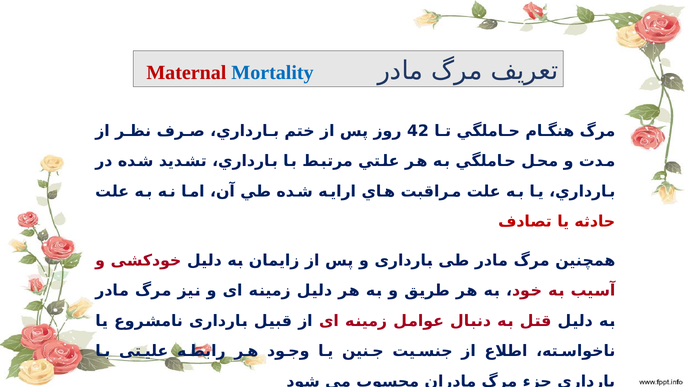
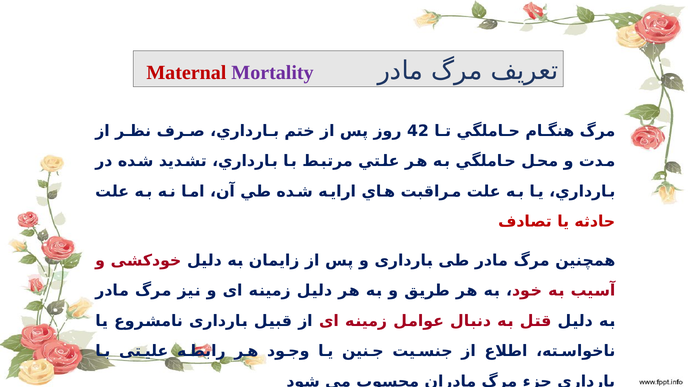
Mortality colour: blue -> purple (272, 72)
